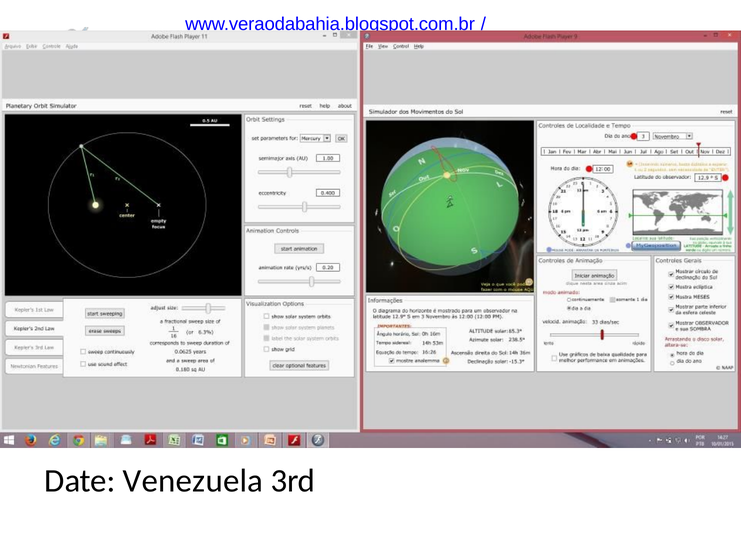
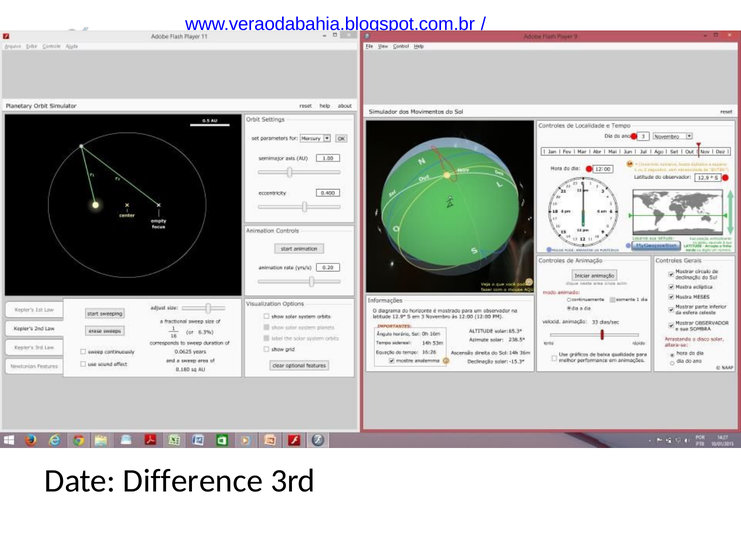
Venezuela: Venezuela -> Difference (193, 481)
